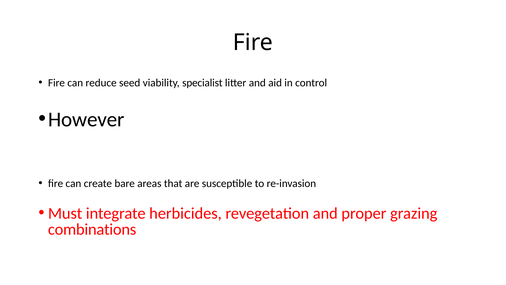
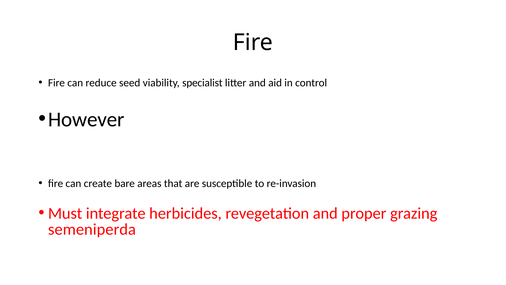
combinations: combinations -> semeniperda (92, 229)
